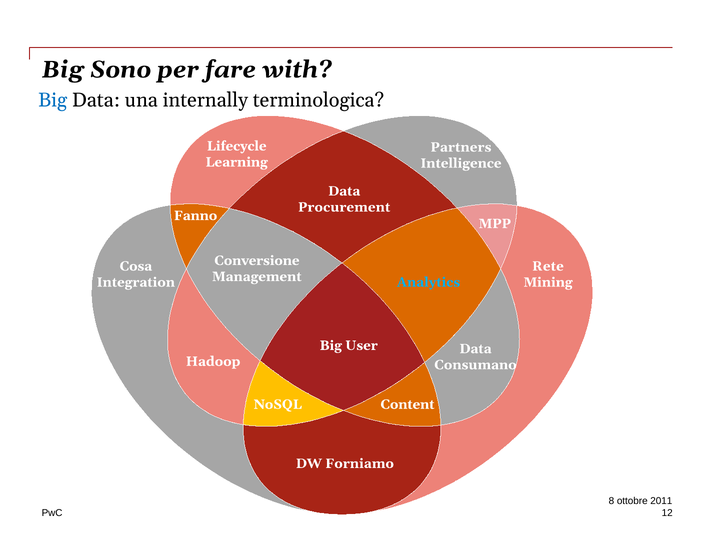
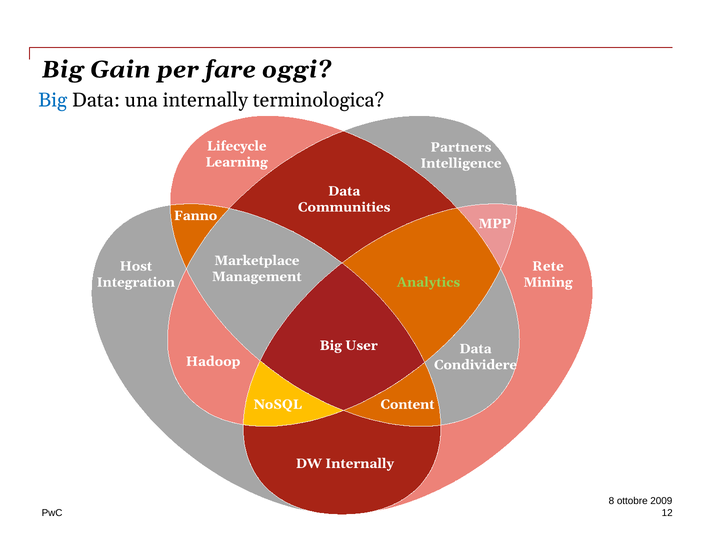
Sono: Sono -> Gain (120, 70)
with: with -> oggi (296, 70)
Procurement: Procurement -> Communities (344, 207)
Conversione: Conversione -> Marketplace (257, 260)
Cosa: Cosa -> Host (136, 266)
Analytics colour: light blue -> light green (429, 282)
Consumano: Consumano -> Condividere (476, 364)
DW Forniamo: Forniamo -> Internally (360, 463)
2011: 2011 -> 2009 (661, 500)
